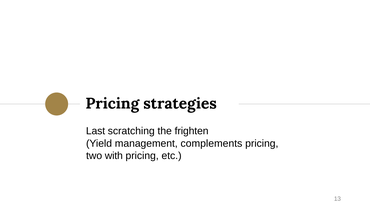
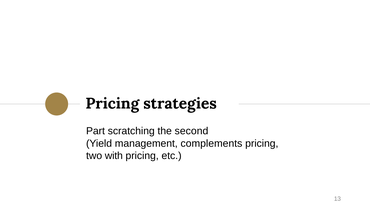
Last: Last -> Part (96, 131)
frighten: frighten -> second (192, 131)
